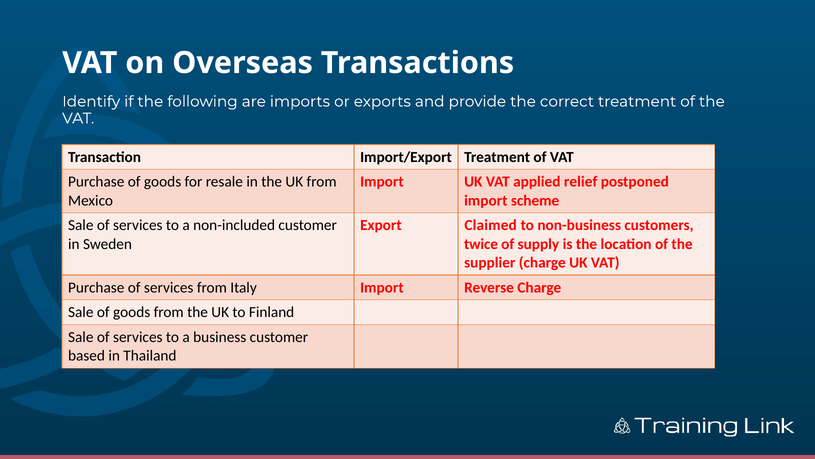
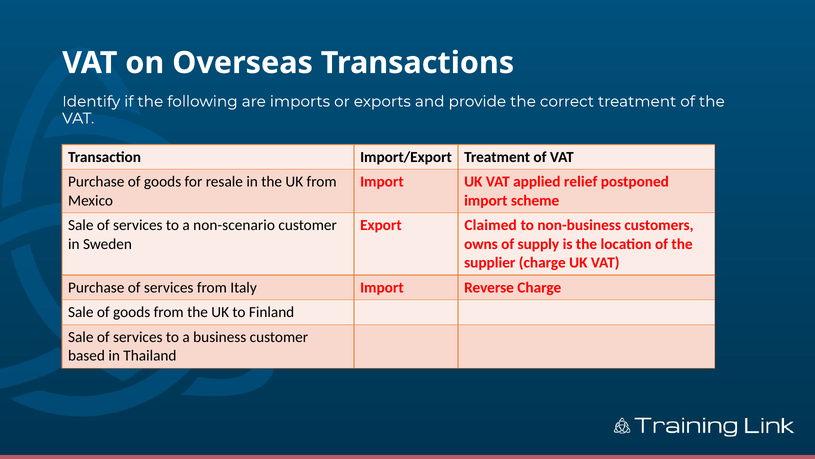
non-included: non-included -> non-scenario (234, 225)
twice: twice -> owns (481, 244)
